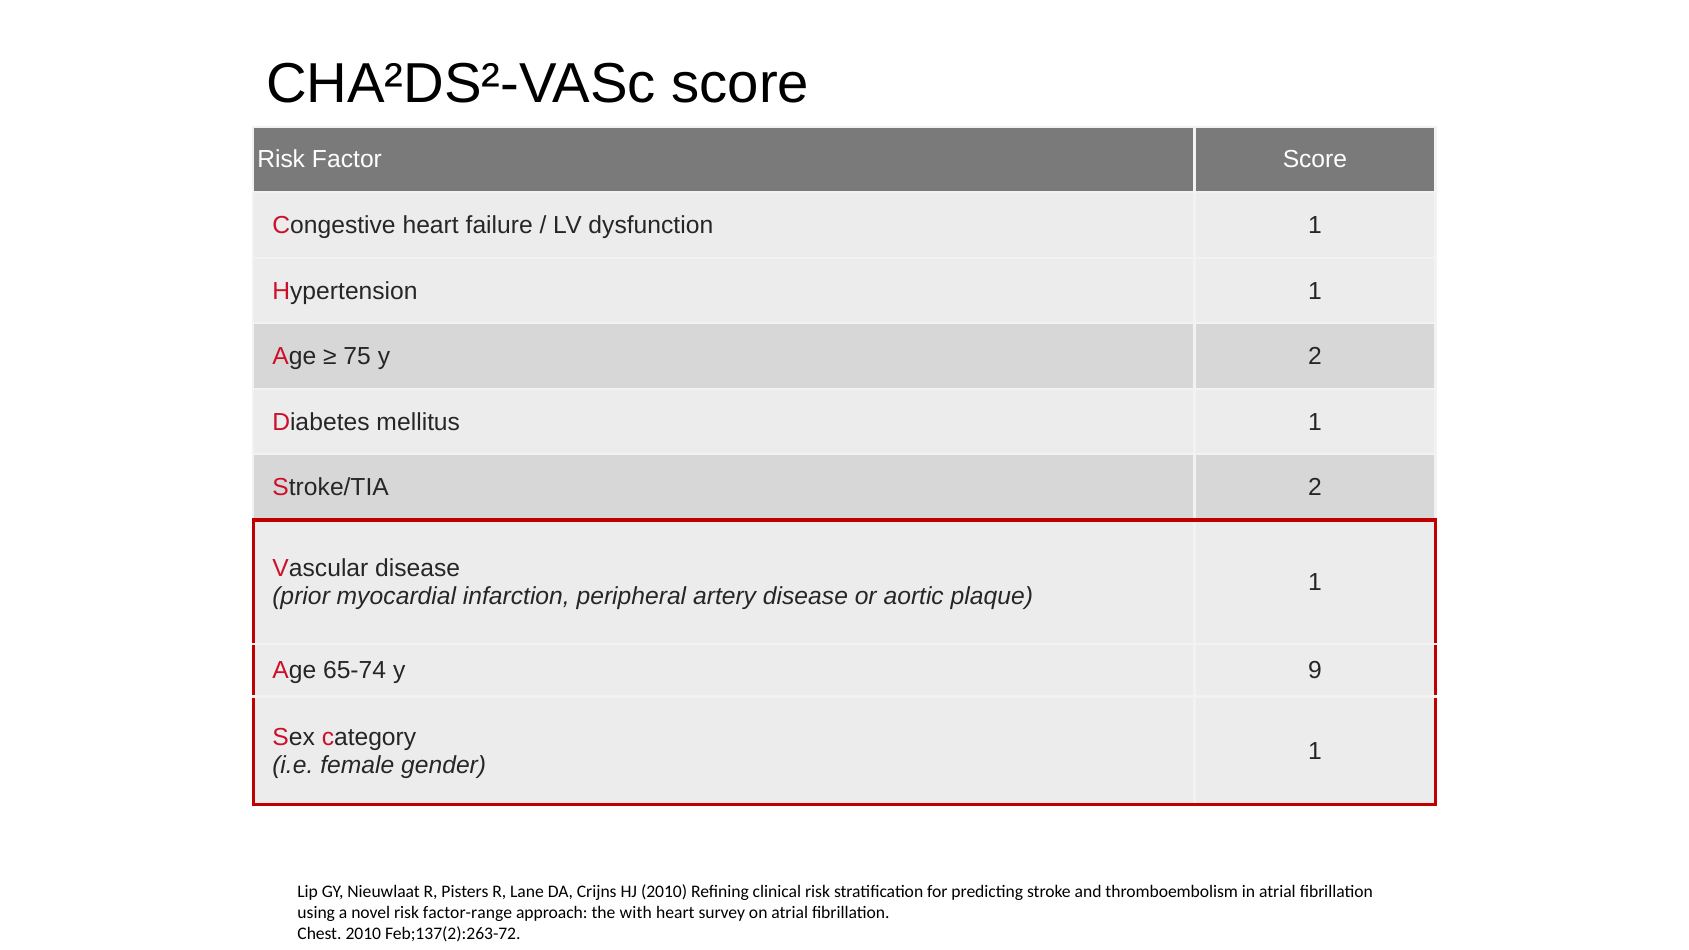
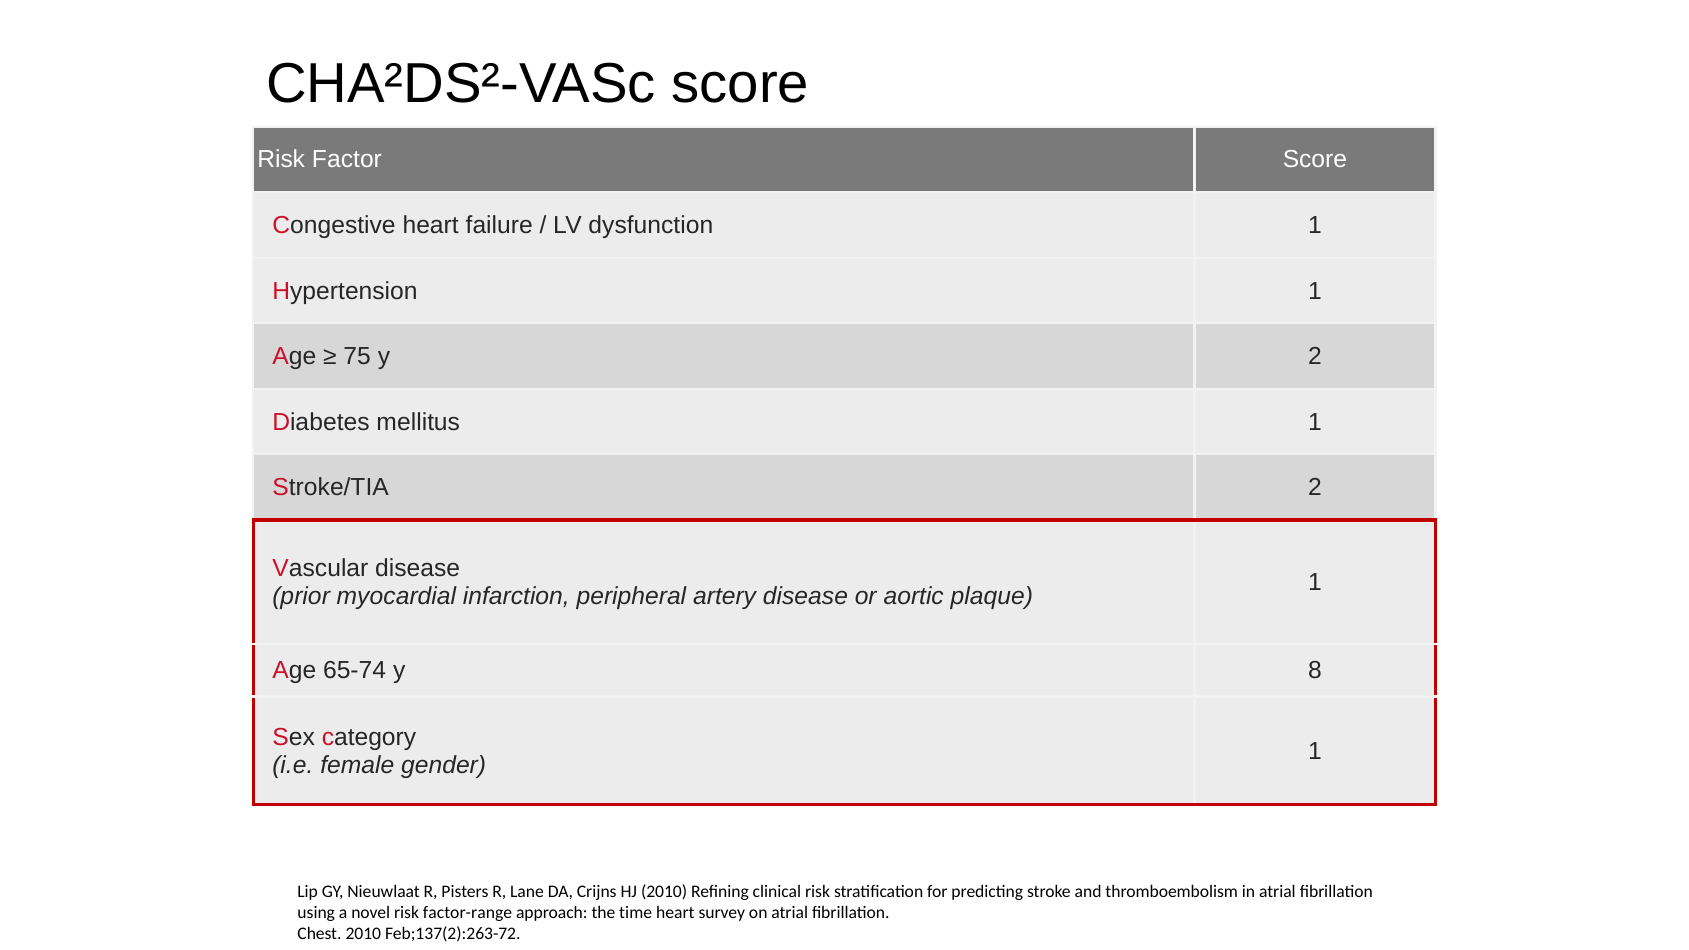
9: 9 -> 8 (1315, 671)
with: with -> time (636, 913)
